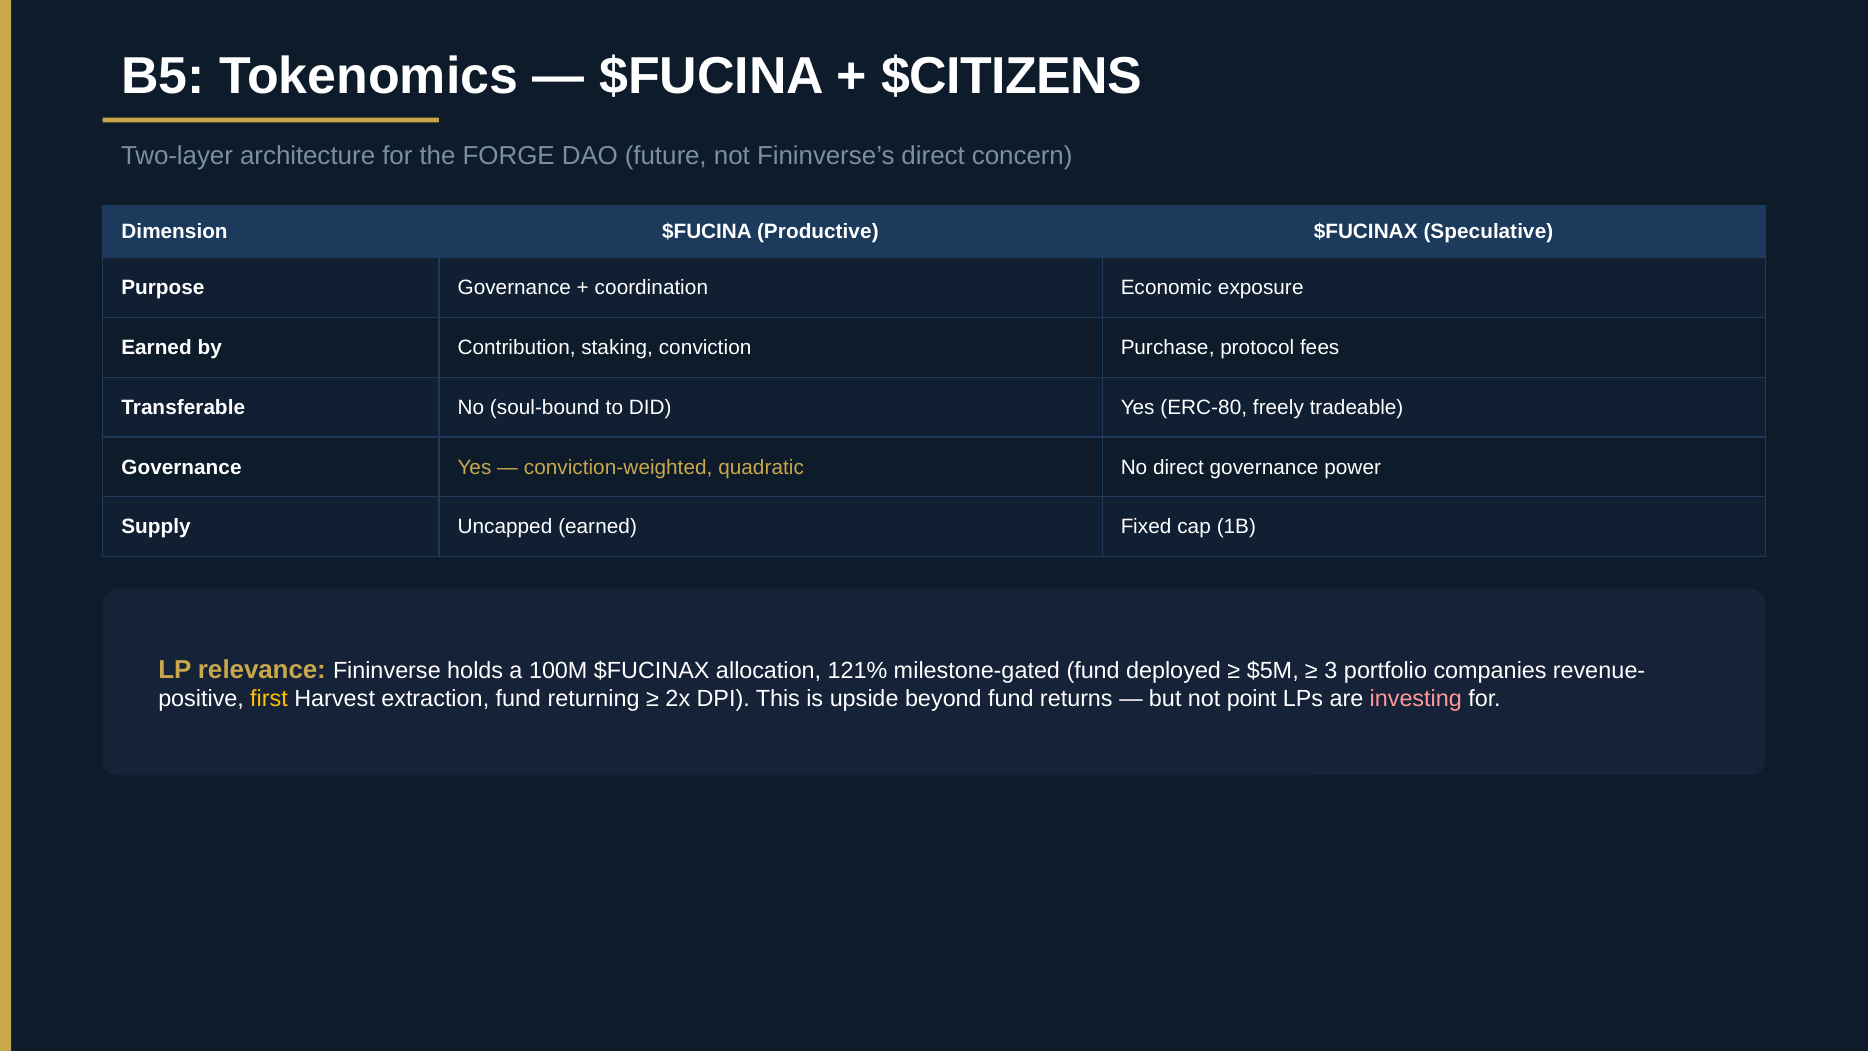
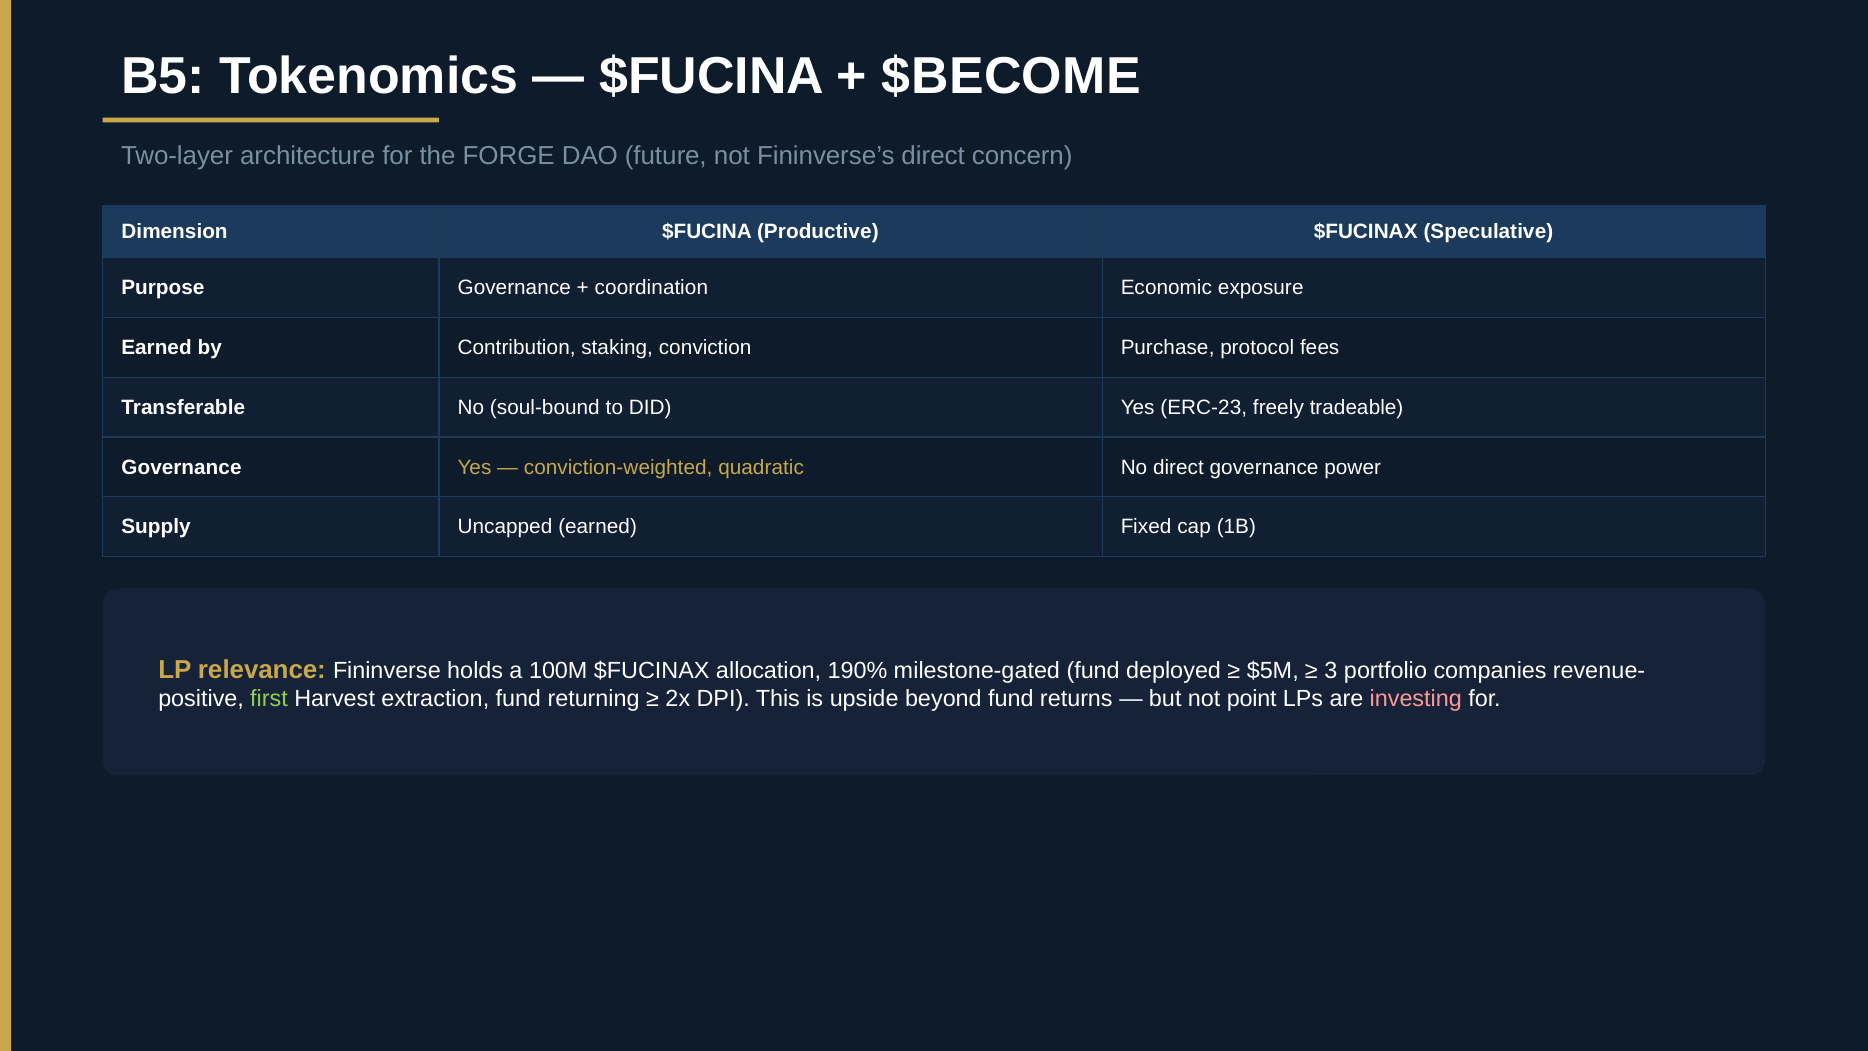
$CITIZENS: $CITIZENS -> $BECOME (1011, 76)
ERC-80: ERC-80 -> ERC-23 (1204, 407)
121%: 121% -> 190% (858, 670)
first colour: yellow -> light green (269, 699)
